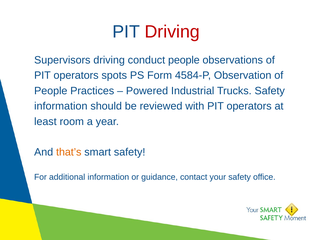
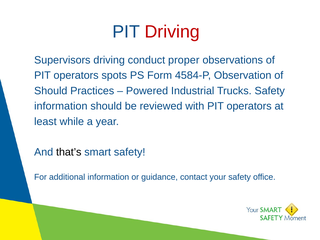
conduct people: people -> proper (184, 60)
People: People -> Should (51, 91)
room: room -> while (72, 122)
that’s colour: orange -> black (69, 152)
